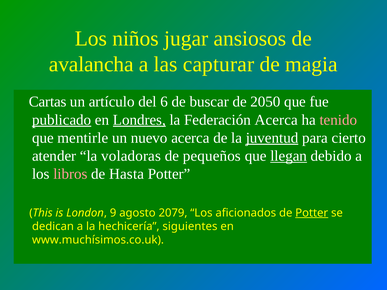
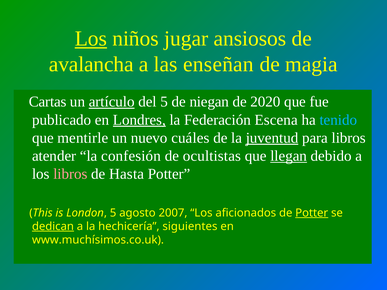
Los underline: none -> present (91, 39)
capturar: capturar -> enseñan (218, 64)
artículo underline: none -> present (112, 102)
del 6: 6 -> 5 (164, 102)
buscar: buscar -> niegan (209, 102)
2050: 2050 -> 2020 (265, 102)
publicado underline: present -> none (62, 120)
Federación Acerca: Acerca -> Escena (276, 120)
tenido colour: pink -> light blue (338, 120)
nuevo acerca: acerca -> cuáles (190, 138)
para cierto: cierto -> libros (349, 138)
voladoras: voladoras -> confesión (131, 156)
pequeños: pequeños -> ocultistas (212, 156)
London 9: 9 -> 5 (113, 213)
2079: 2079 -> 2007 (173, 213)
dedican underline: none -> present (53, 227)
